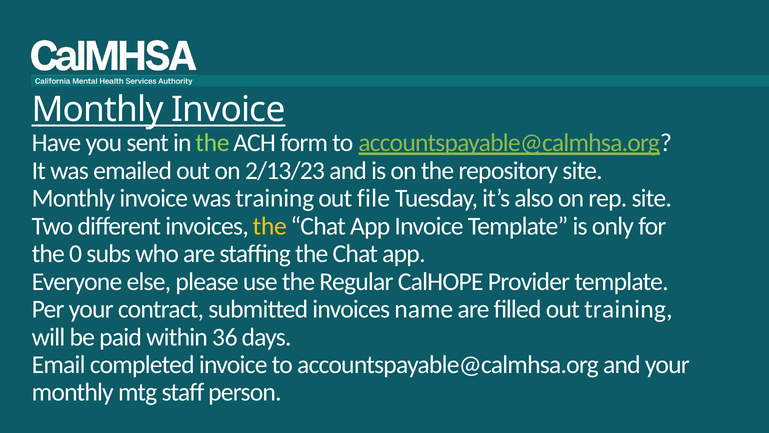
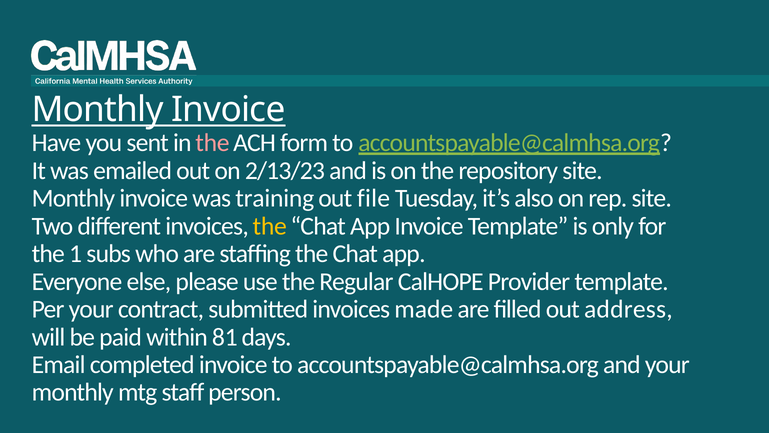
the colour: light green -> pink (212, 143)
0: 0 -> 1 (76, 254)
name: name -> made (424, 309)
out training: training -> address (628, 309)
36: 36 -> 81 (225, 337)
